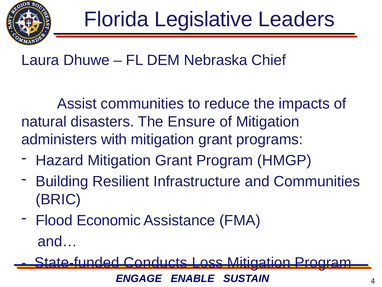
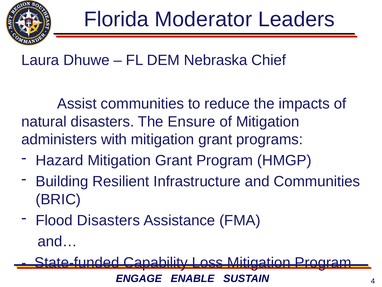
Legislative: Legislative -> Moderator (203, 19)
Flood Economic: Economic -> Disasters (108, 220)
Conducts: Conducts -> Capability (156, 262)
